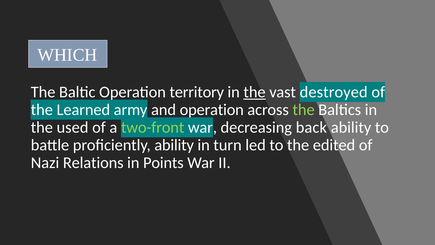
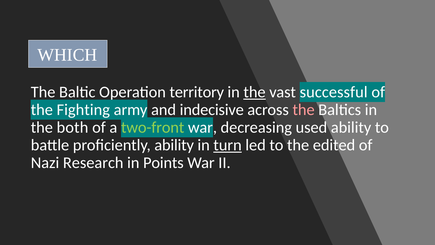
destroyed: destroyed -> successful (334, 92)
Learned: Learned -> Fighting (83, 110)
operation: operation -> indecisive (212, 110)
the colour: light green -> pink (304, 110)
used: used -> both (72, 127)
back: back -> used (311, 127)
turn underline: none -> present (228, 145)
Relations: Relations -> Research (93, 163)
